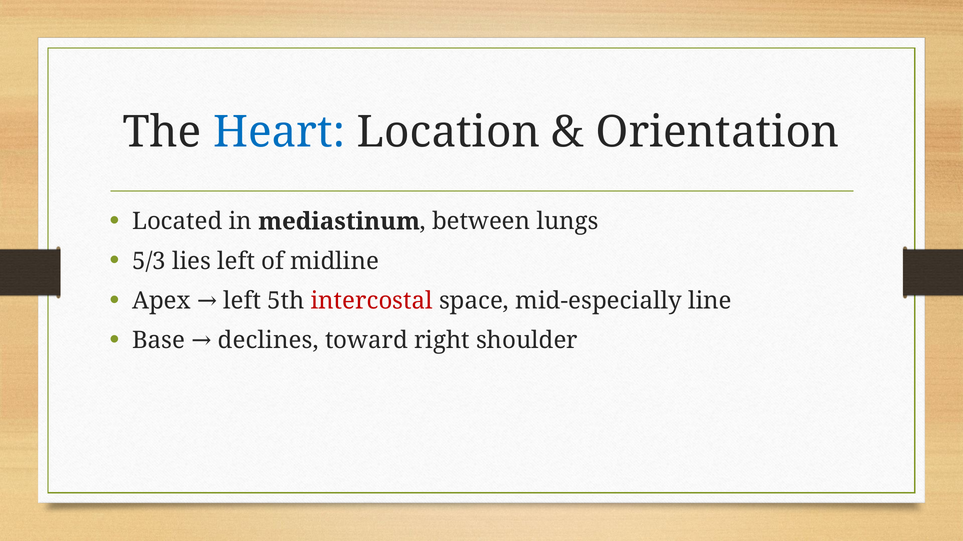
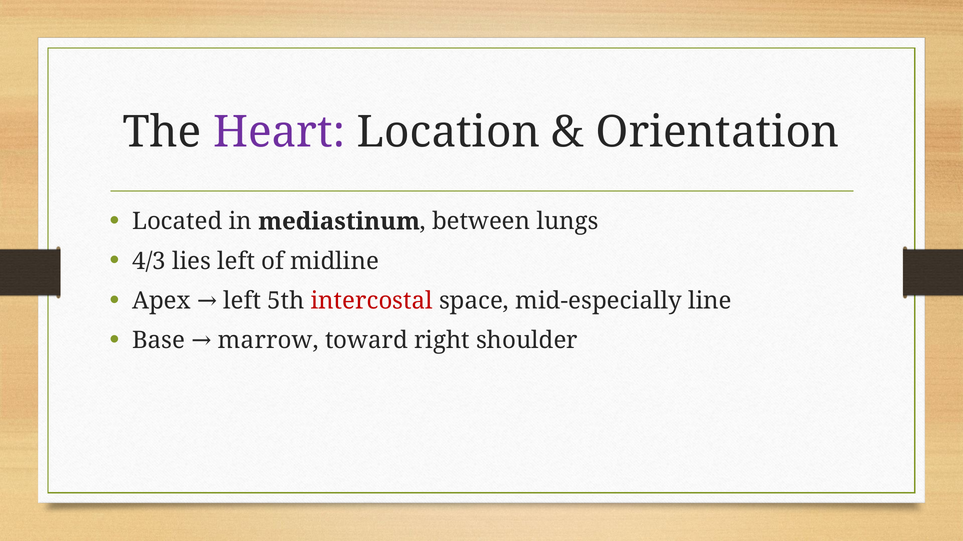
Heart colour: blue -> purple (279, 132)
5/3: 5/3 -> 4/3 (149, 261)
declines: declines -> marrow (268, 341)
